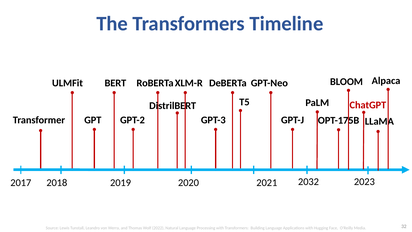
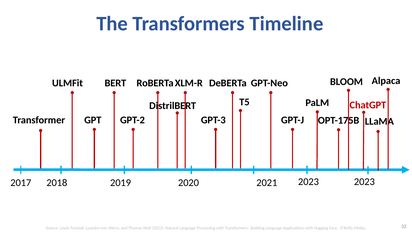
2032: 2032 -> 2023 (308, 182)
